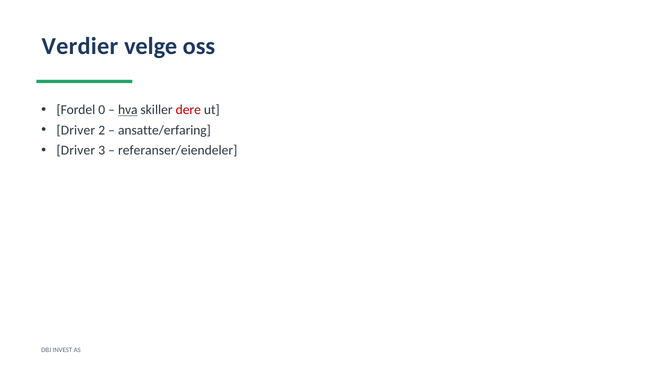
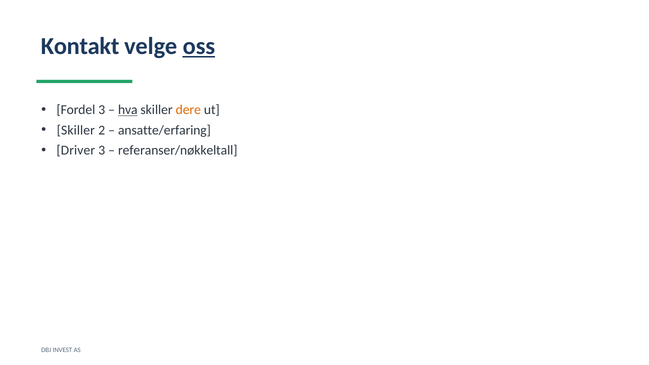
Verdier: Verdier -> Kontakt (80, 46)
oss underline: none -> present (199, 46)
Fordel 0: 0 -> 3 (102, 110)
dere colour: red -> orange (188, 110)
Driver: Driver -> Skiller (76, 130)
referanser/eiendeler: referanser/eiendeler -> referanser/nøkkeltall (178, 151)
